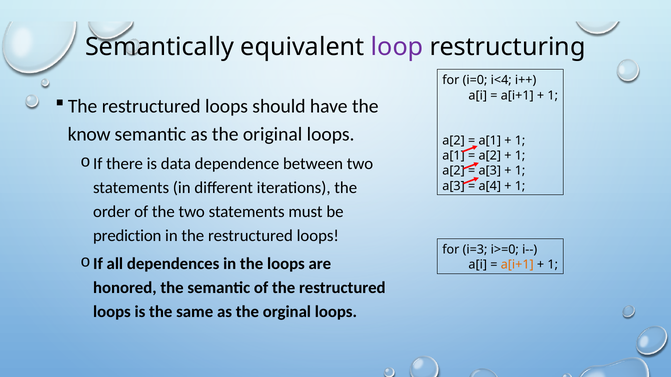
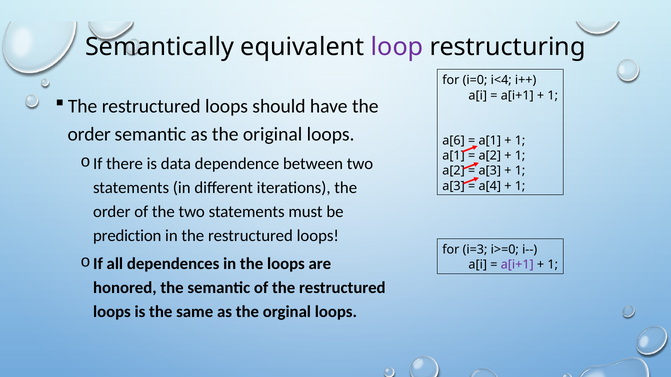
know: know -> order (89, 135)
a[2: a[2 -> a[6 (454, 141)
a[i+1 colour: orange -> purple (517, 265)
